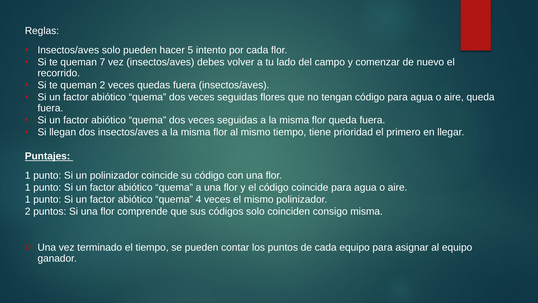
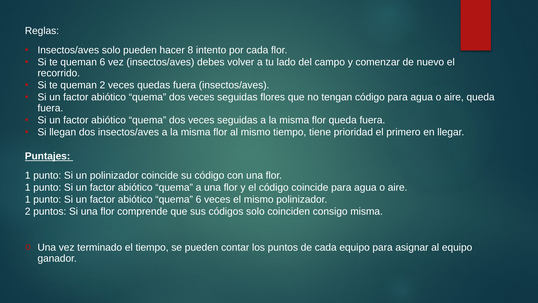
5: 5 -> 8 (190, 50)
queman 7: 7 -> 6 (102, 62)
quema 4: 4 -> 6 (198, 199)
